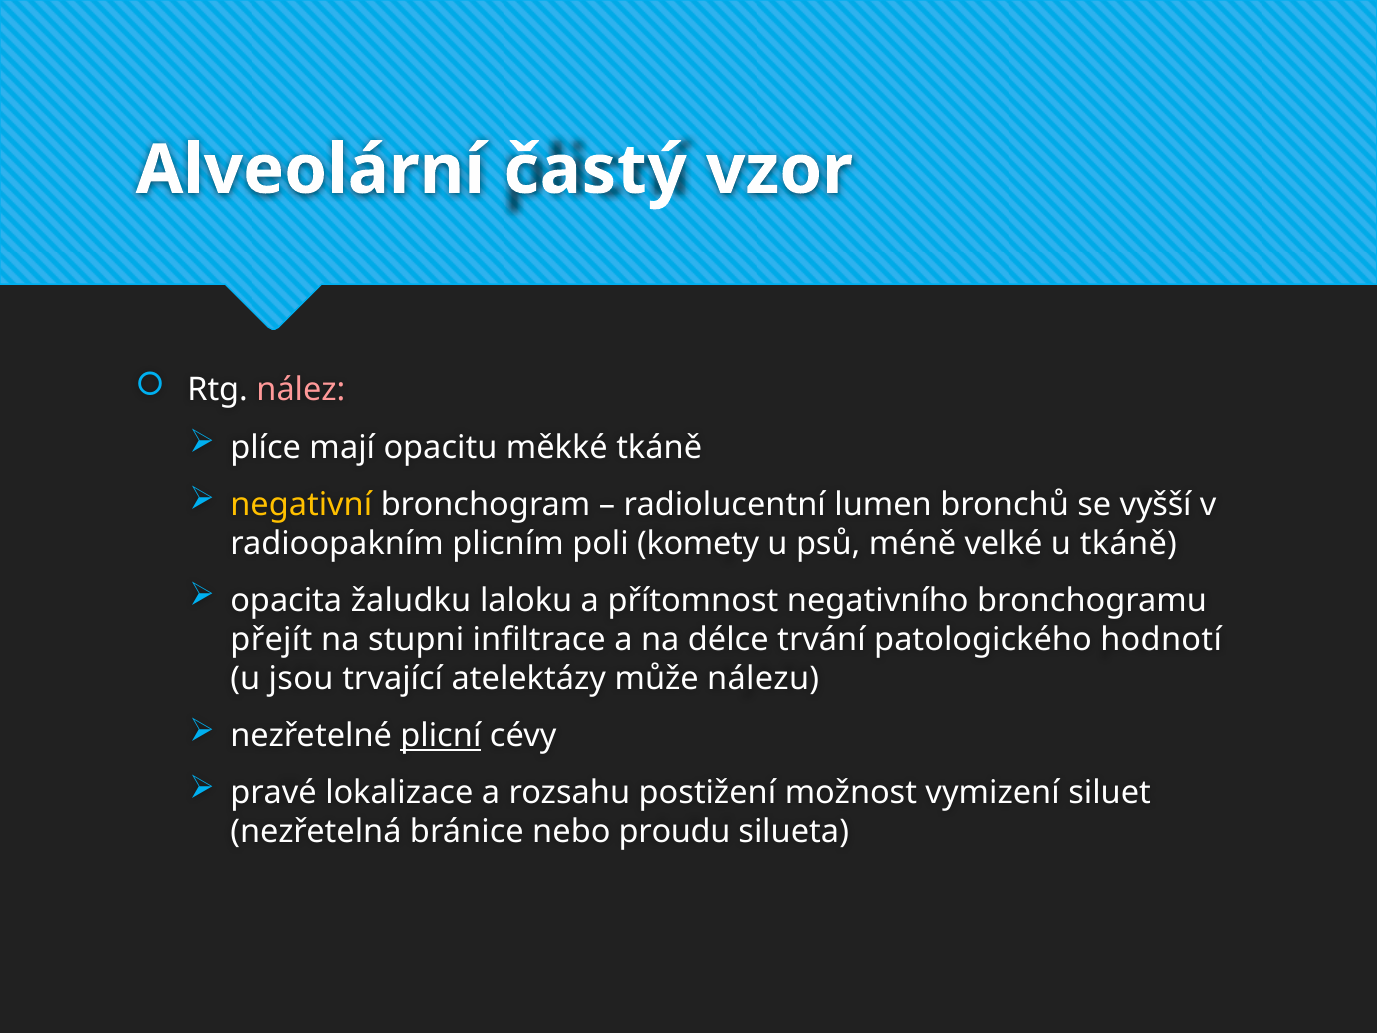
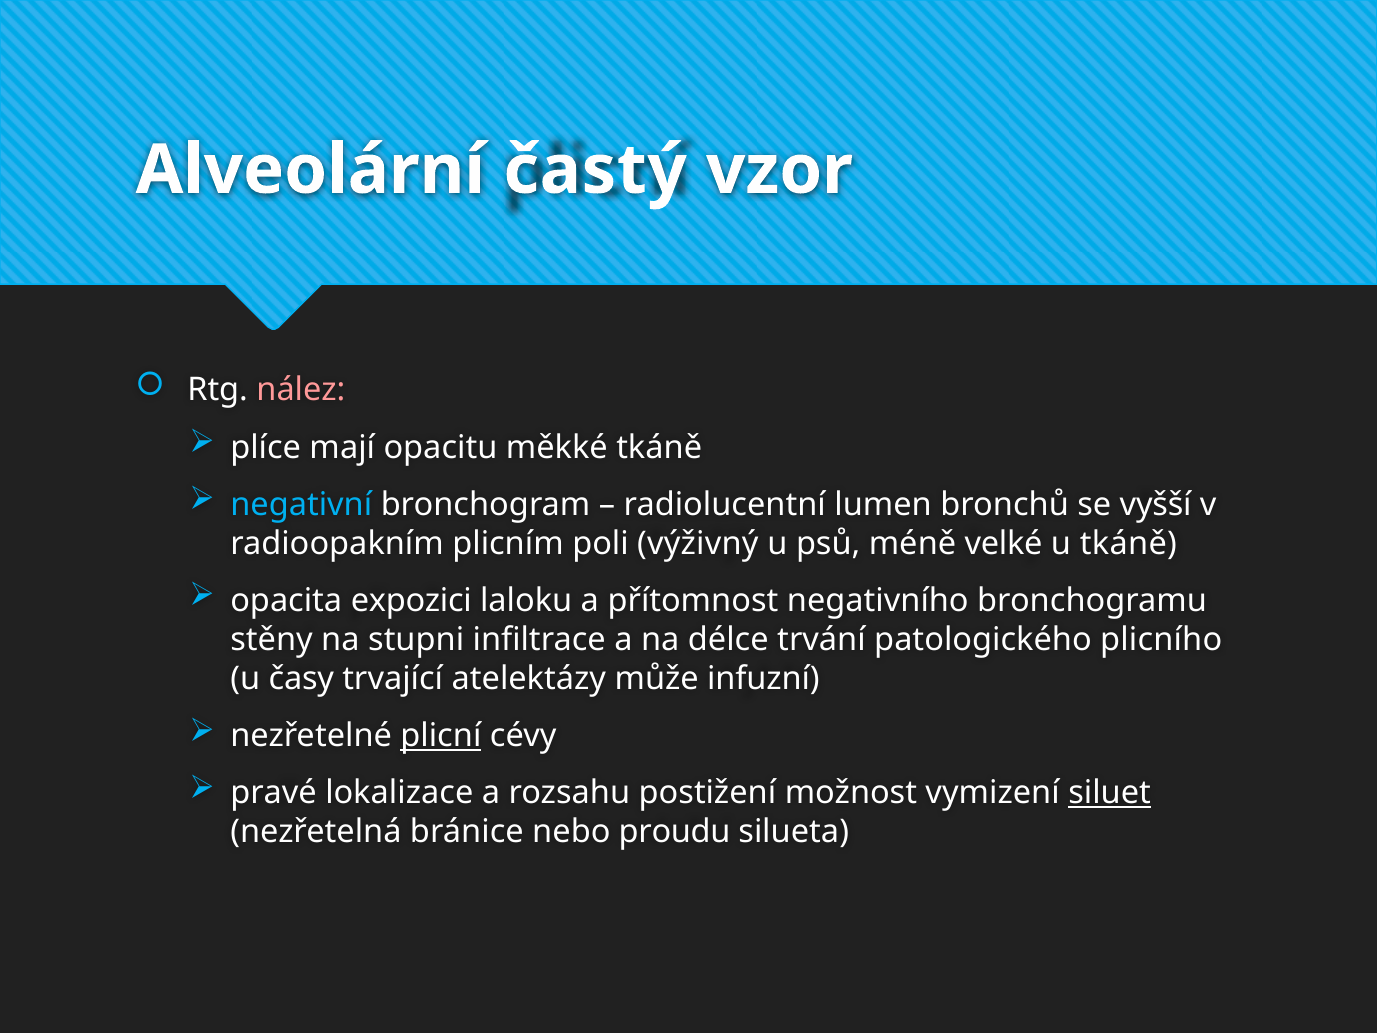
negativní colour: yellow -> light blue (301, 504)
komety: komety -> výživný (698, 543)
žaludku: žaludku -> expozici (411, 600)
přejít: přejít -> stěny (272, 639)
hodnotí: hodnotí -> plicního (1161, 639)
jsou: jsou -> časy (301, 678)
nálezu: nálezu -> infuzní (763, 678)
siluet underline: none -> present (1110, 792)
